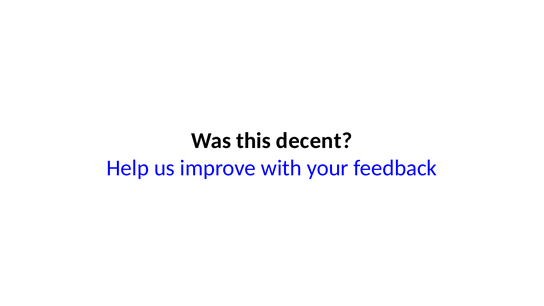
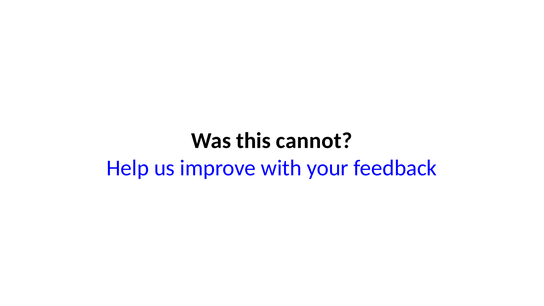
decent: decent -> cannot (314, 141)
